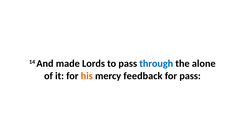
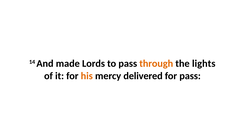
through colour: blue -> orange (156, 63)
alone: alone -> lights (204, 63)
feedback: feedback -> delivered (143, 76)
